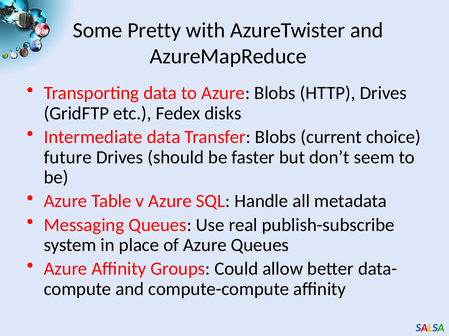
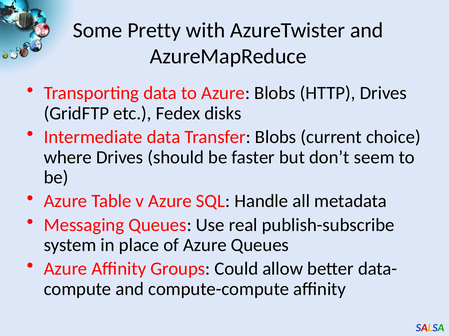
future: future -> where (68, 158)
